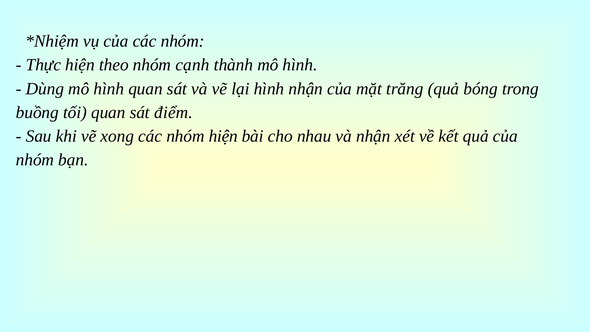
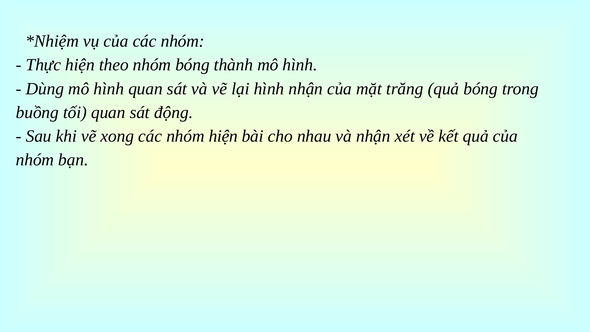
nhóm cạnh: cạnh -> bóng (193, 65)
điểm: điểm -> động (174, 112)
